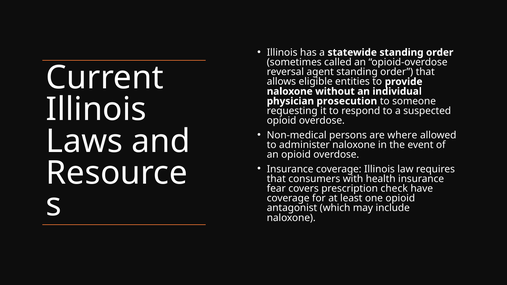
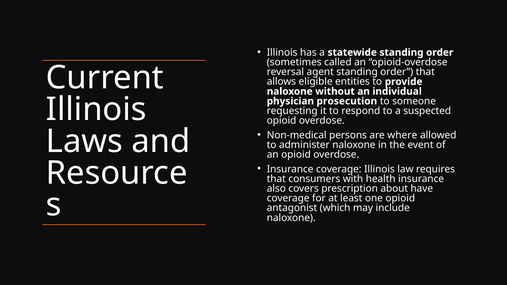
fear: fear -> also (276, 189)
check: check -> about (394, 189)
